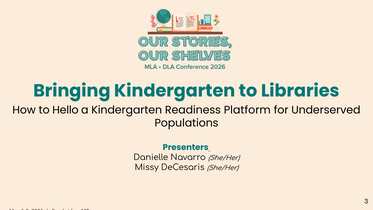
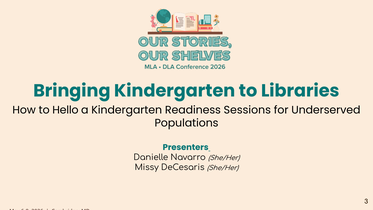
Platform: Platform -> Sessions (247, 110)
